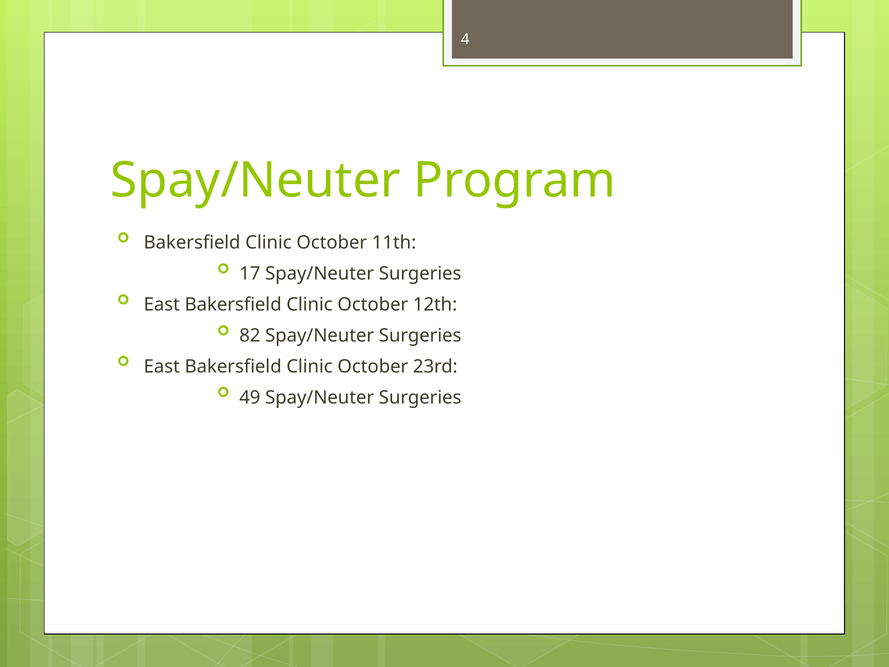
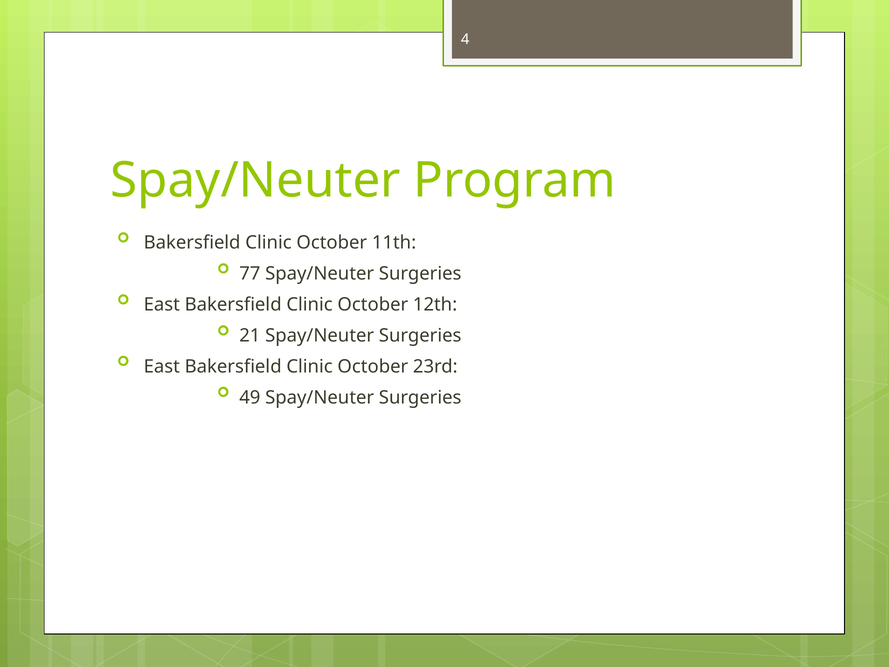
17: 17 -> 77 (250, 274)
82: 82 -> 21 (250, 335)
